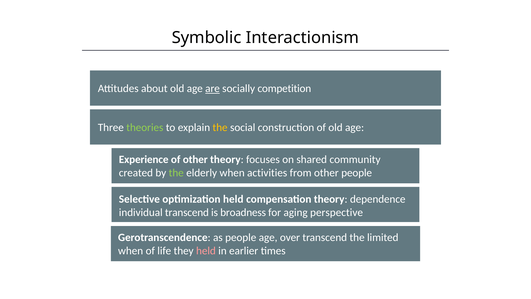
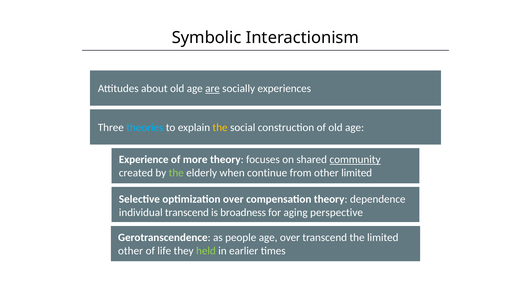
competition: competition -> experiences (284, 88)
theories colour: light green -> light blue (145, 127)
of other: other -> more (195, 159)
community underline: none -> present (355, 159)
activities: activities -> continue (267, 173)
other people: people -> limited (357, 173)
optimization held: held -> over (233, 199)
when: when -> other (131, 251)
held colour: pink -> light green (206, 251)
